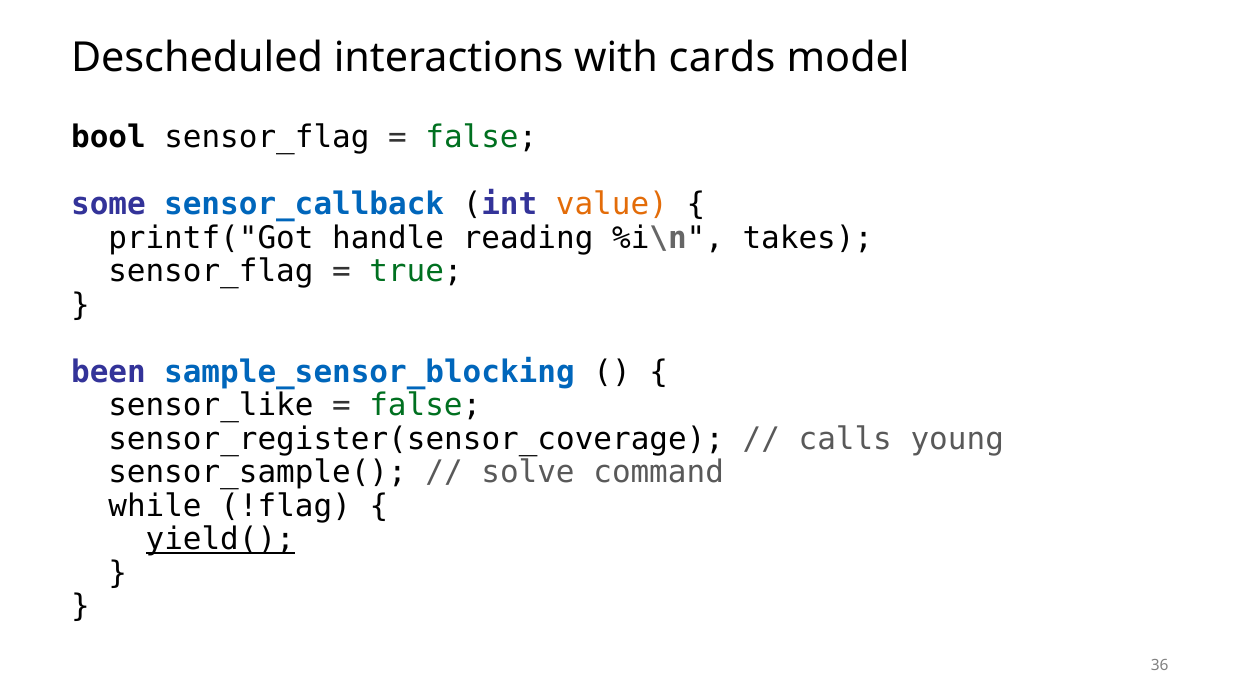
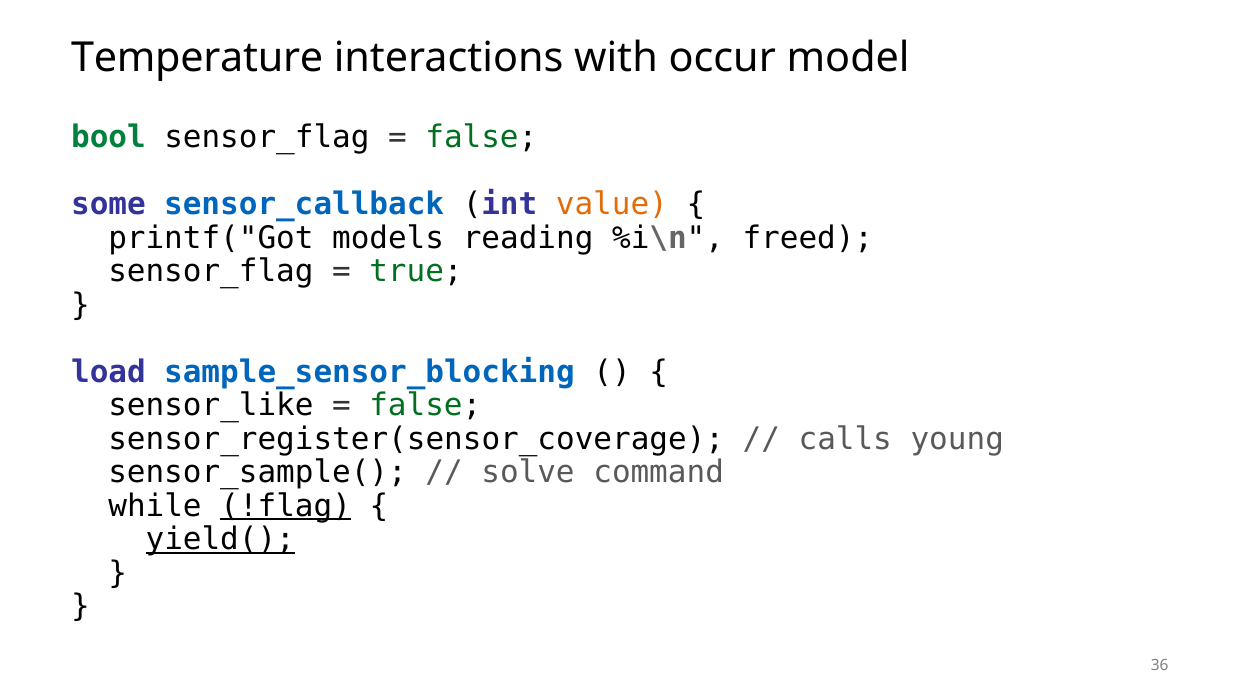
Descheduled: Descheduled -> Temperature (197, 58)
cards: cards -> occur (722, 58)
bool colour: black -> green (108, 137)
handle: handle -> models (388, 238)
takes: takes -> freed (808, 238)
been: been -> load (108, 372)
!flag underline: none -> present (286, 506)
